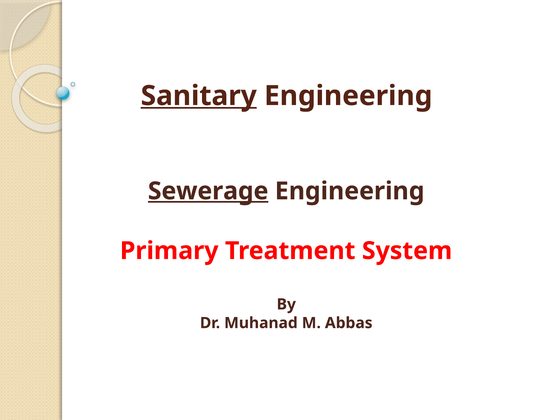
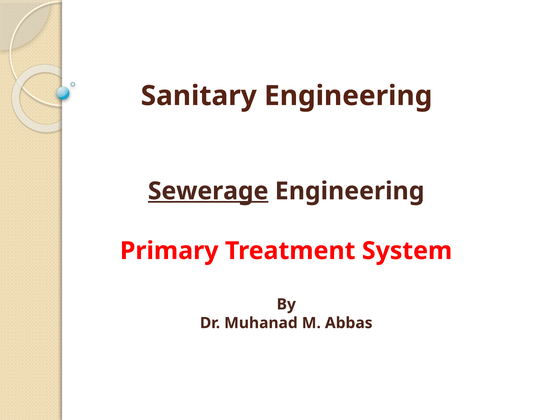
Sanitary underline: present -> none (199, 96)
